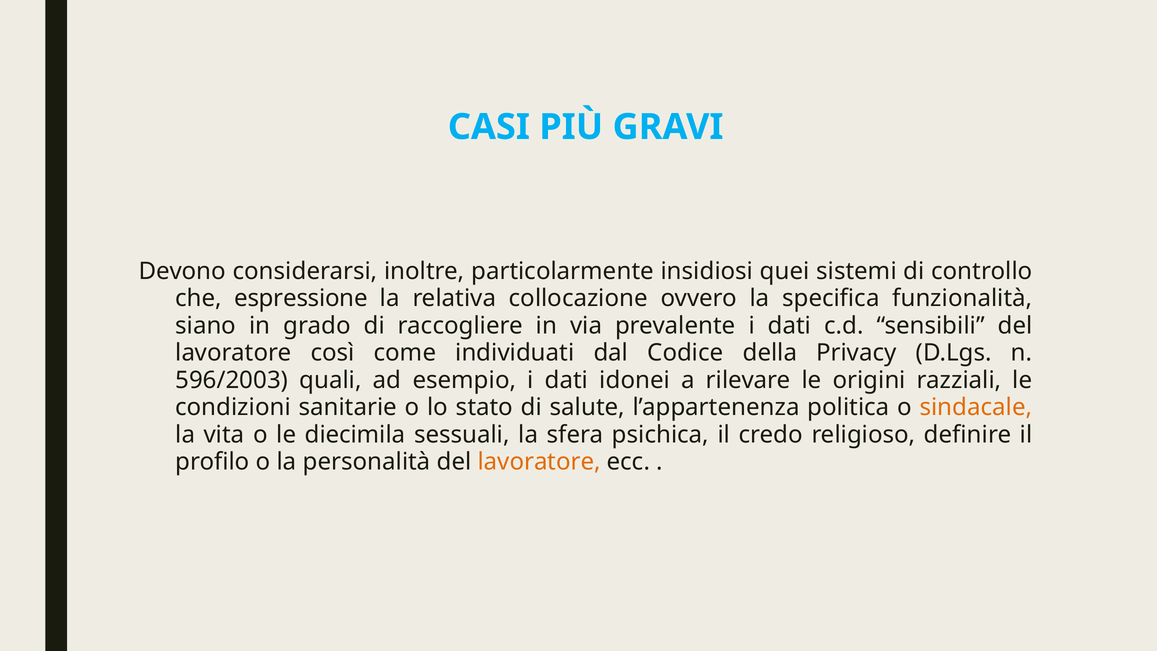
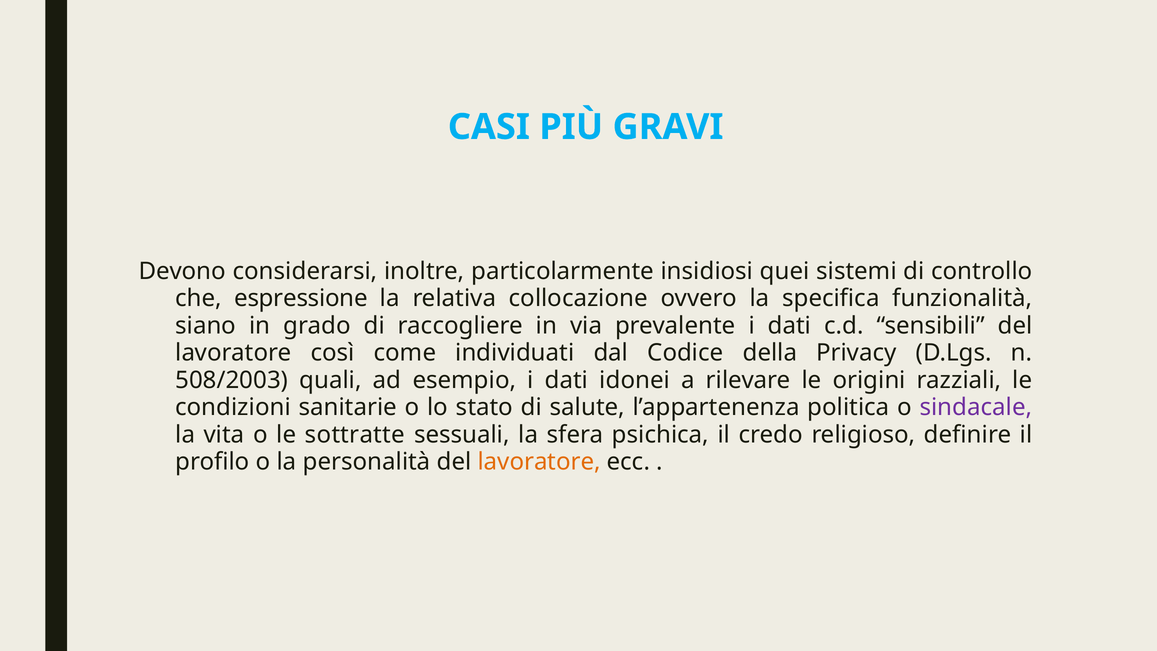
596/2003: 596/2003 -> 508/2003 (232, 380)
sindacale colour: orange -> purple (976, 407)
diecimila: diecimila -> sottratte (355, 434)
